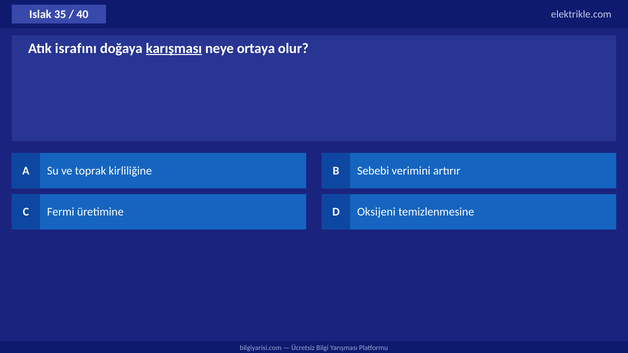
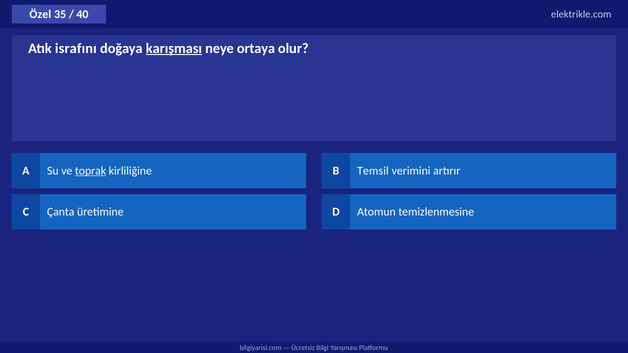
Islak: Islak -> Özel (40, 14)
toprak underline: none -> present (91, 171)
Sebebi: Sebebi -> Temsil (373, 171)
Fermi: Fermi -> Çanta (61, 212)
Oksijeni: Oksijeni -> Atomun (376, 212)
